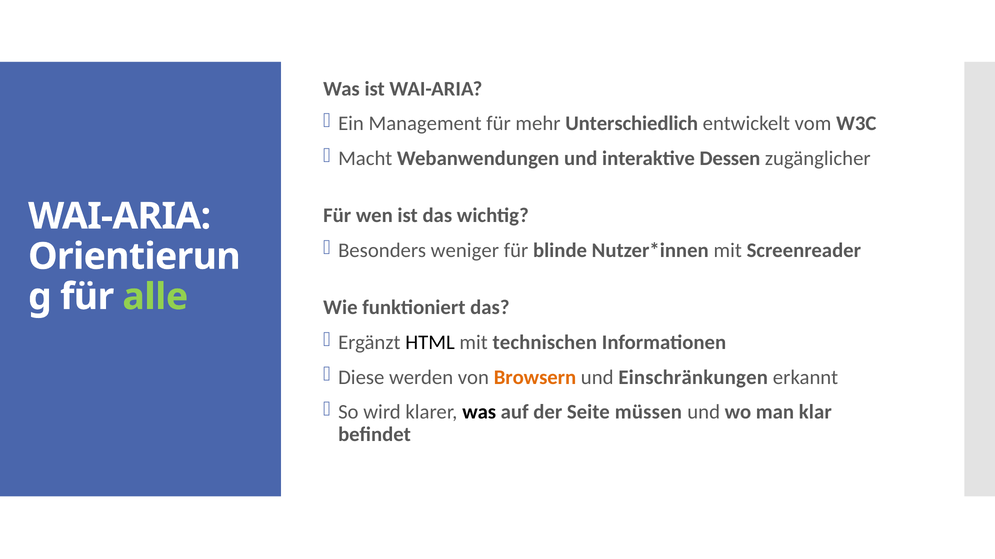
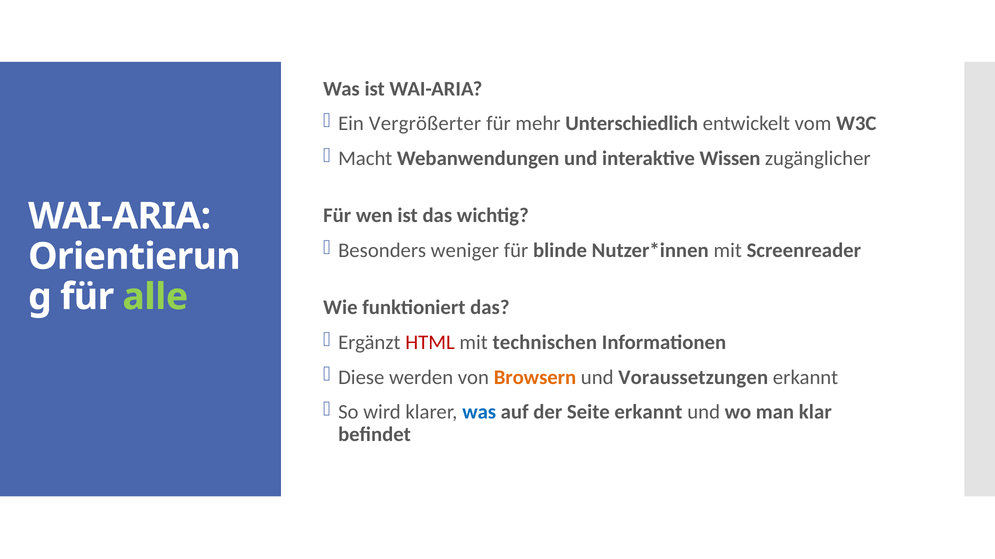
Management: Management -> Vergrößerter (425, 124)
Dessen: Dessen -> Wissen (730, 159)
HTML colour: black -> red (430, 343)
Einschränkungen: Einschränkungen -> Voraussetzungen (693, 378)
was colour: black -> blue (479, 412)
Seite müssen: müssen -> erkannt (648, 412)
